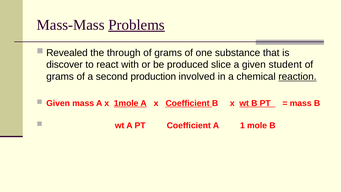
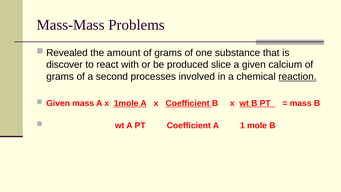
Problems underline: present -> none (136, 25)
through: through -> amount (124, 53)
student: student -> calcium (285, 65)
production: production -> processes (153, 77)
